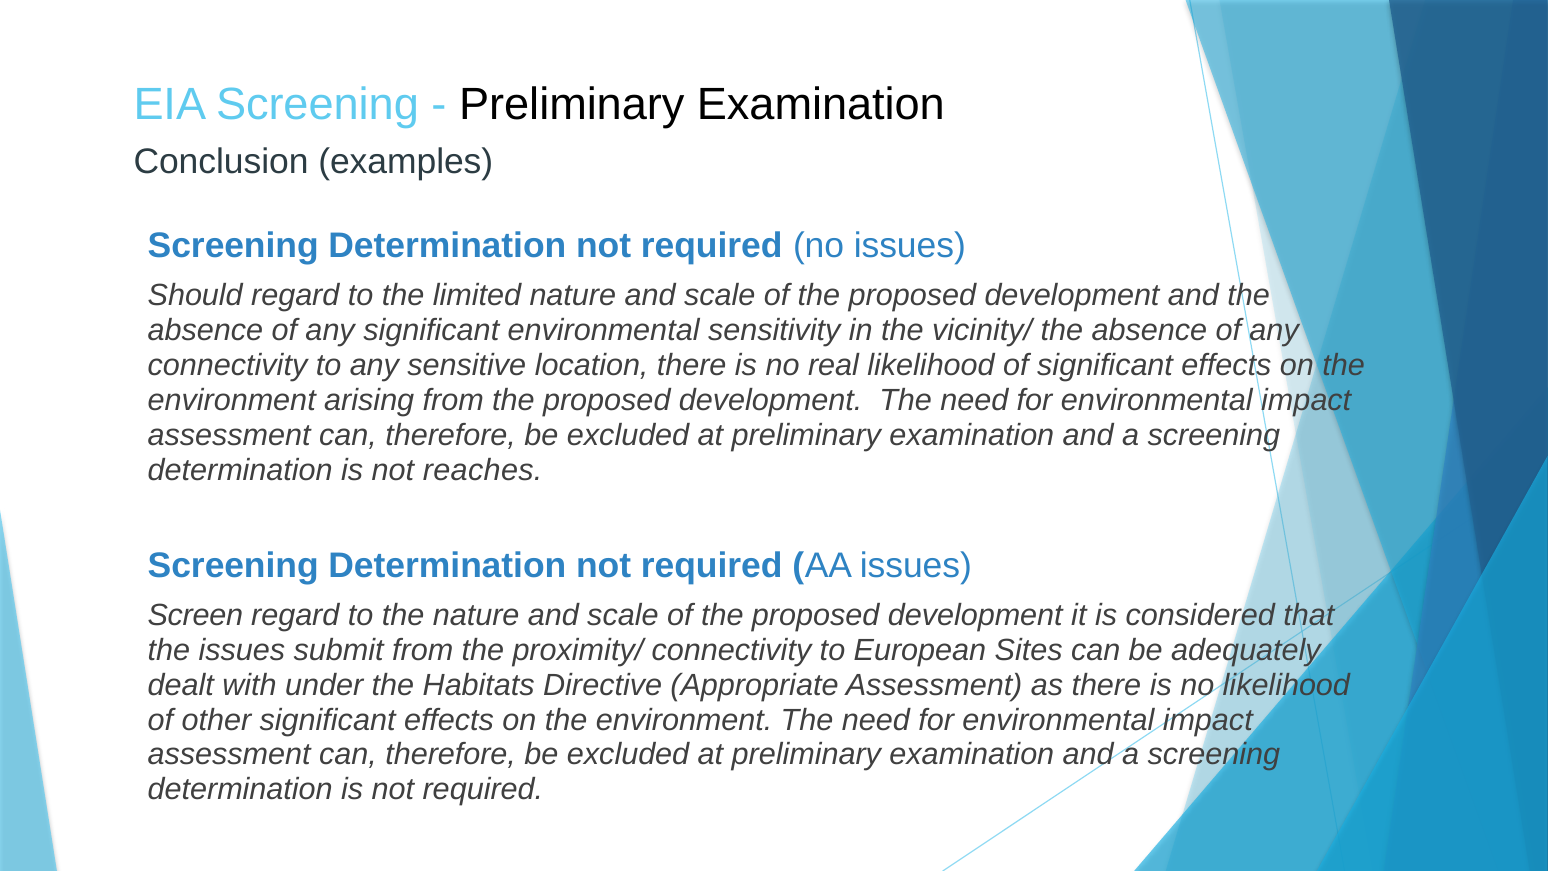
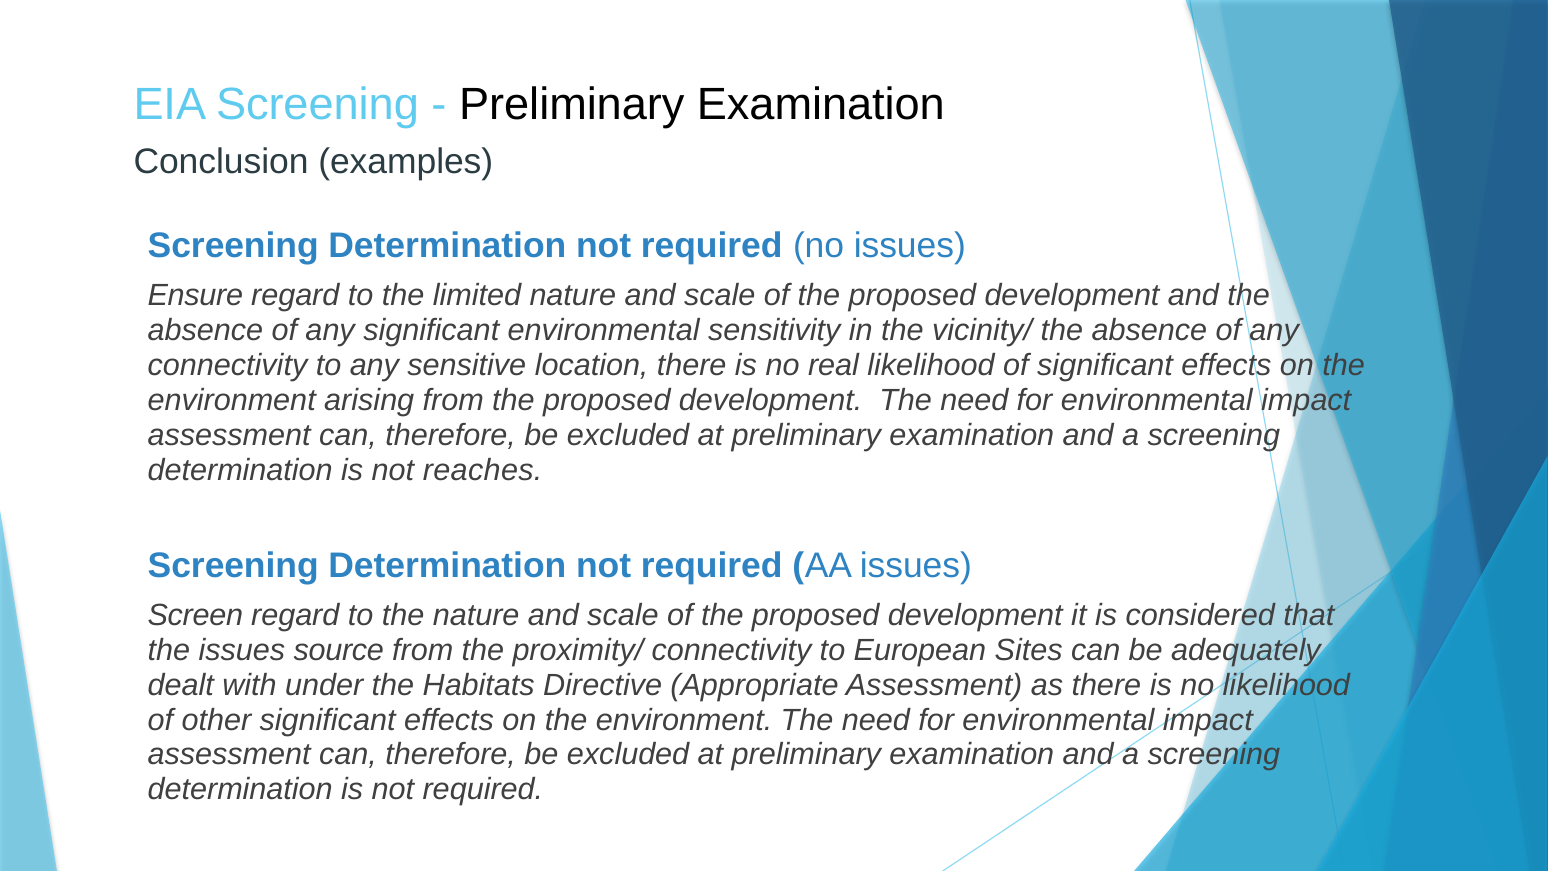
Should: Should -> Ensure (195, 296)
submit: submit -> source (339, 650)
